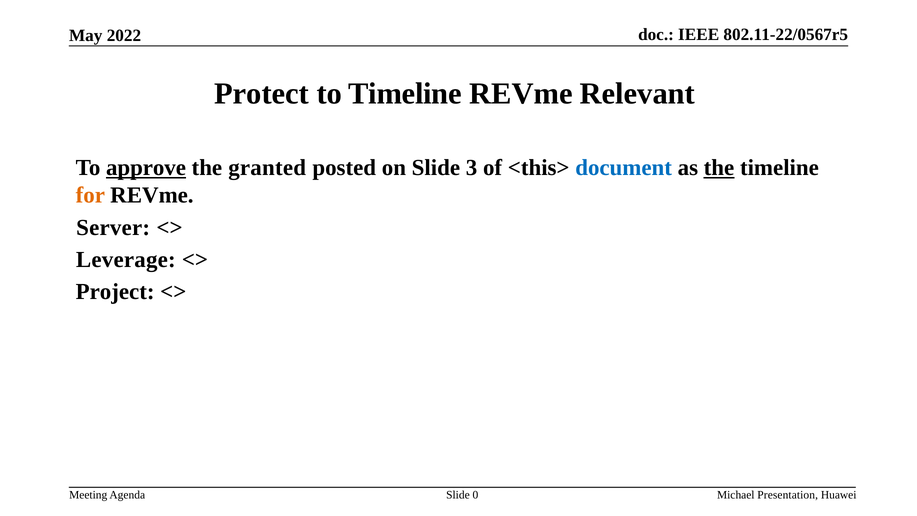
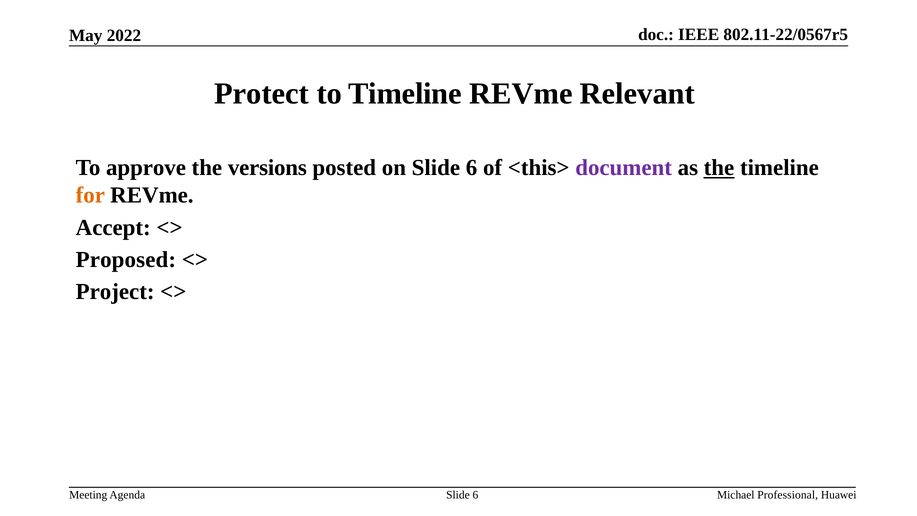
approve underline: present -> none (146, 168)
granted: granted -> versions (267, 168)
on Slide 3: 3 -> 6 (472, 168)
document colour: blue -> purple (624, 168)
Server: Server -> Accept (113, 227)
Leverage: Leverage -> Proposed (126, 260)
0: 0 -> 6 (475, 495)
Presentation: Presentation -> Professional (788, 495)
